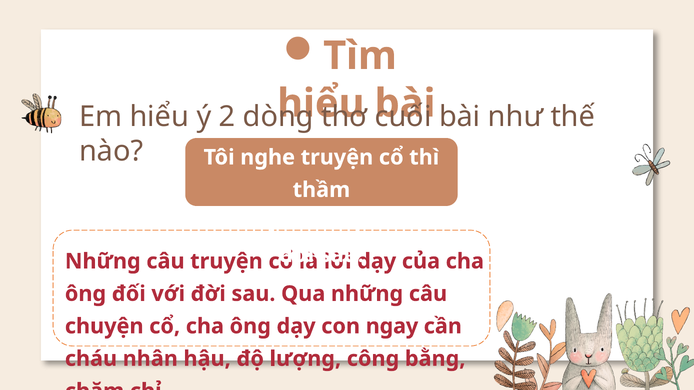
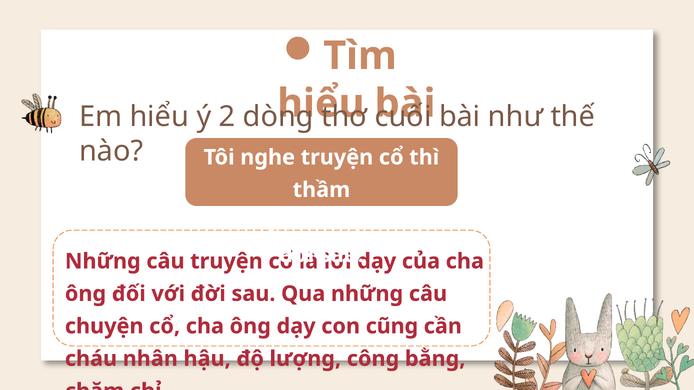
con ngay: ngay -> cũng (392, 327)
